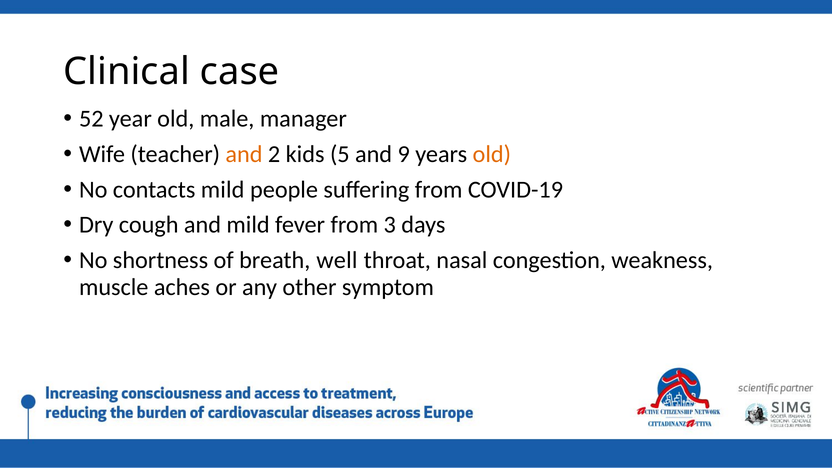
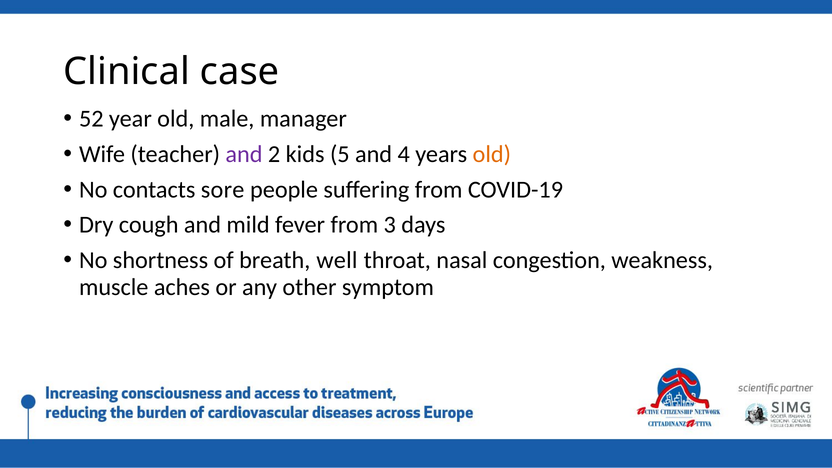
and colour: orange -> purple (244, 154)
9: 9 -> 4 (404, 154)
contacts mild: mild -> sore (223, 190)
